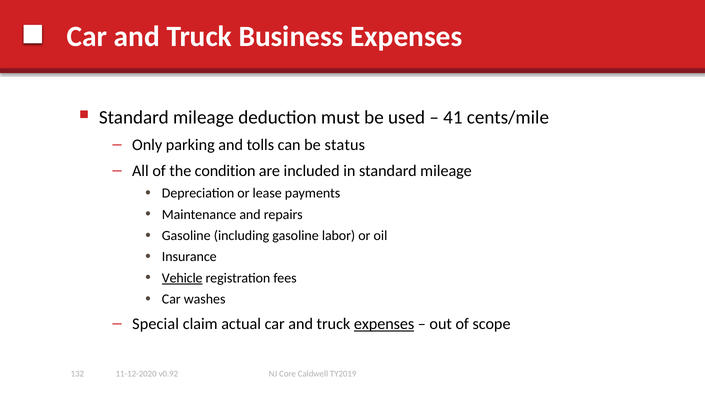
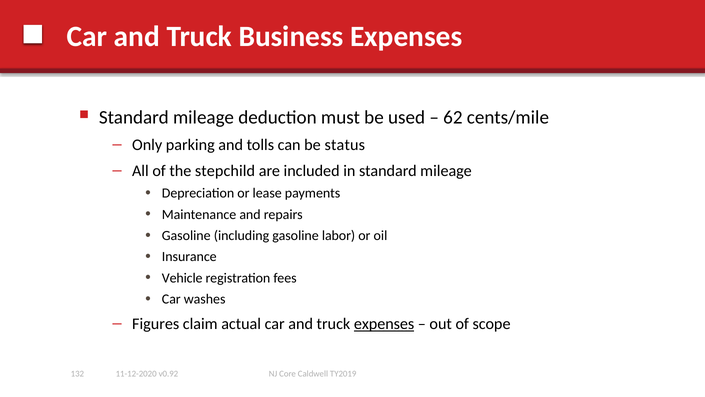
41: 41 -> 62 (453, 117)
condition: condition -> stepchild (225, 171)
Vehicle underline: present -> none (182, 278)
Special: Special -> Figures (156, 324)
